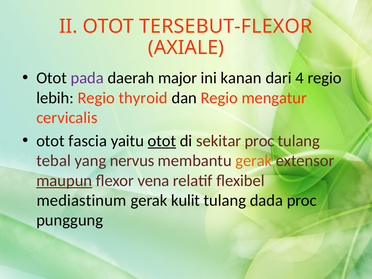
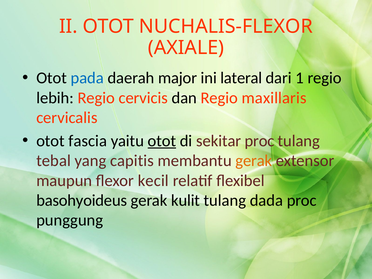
TERSEBUT-FLEXOR: TERSEBUT-FLEXOR -> NUCHALIS-FLEXOR (226, 26)
pada colour: purple -> blue (87, 78)
kanan: kanan -> lateral (241, 78)
4: 4 -> 1 (300, 78)
thyroid: thyroid -> cervicis (143, 98)
mengatur: mengatur -> maxillaris (274, 98)
nervus: nervus -> capitis (132, 161)
maupun underline: present -> none (64, 181)
vena: vena -> kecil (153, 181)
mediastinum: mediastinum -> basohyoideus (82, 200)
